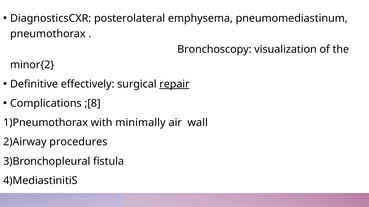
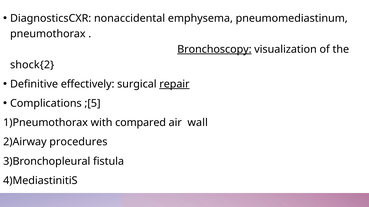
posterolateral: posterolateral -> nonaccidental (130, 18)
Bronchoscopy underline: none -> present (214, 49)
minor{2: minor{2 -> shock{2 (32, 65)
;[8: ;[8 -> ;[5 (93, 104)
minimally: minimally -> compared (141, 123)
